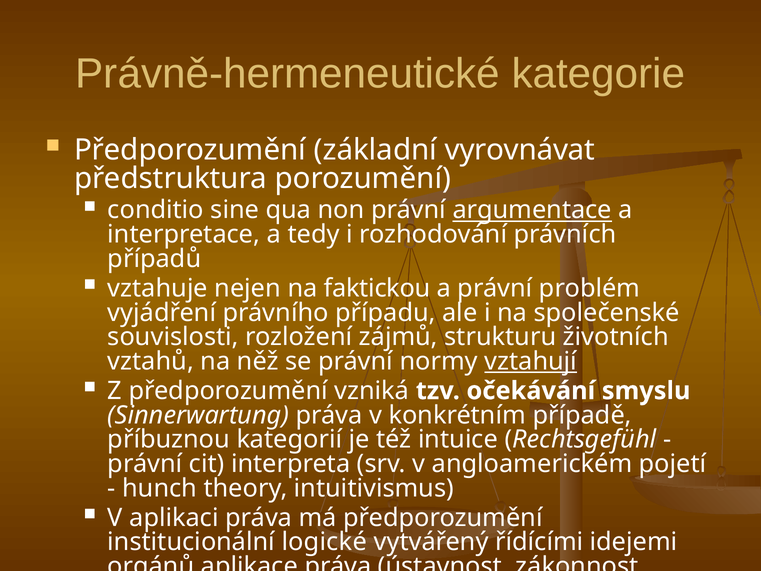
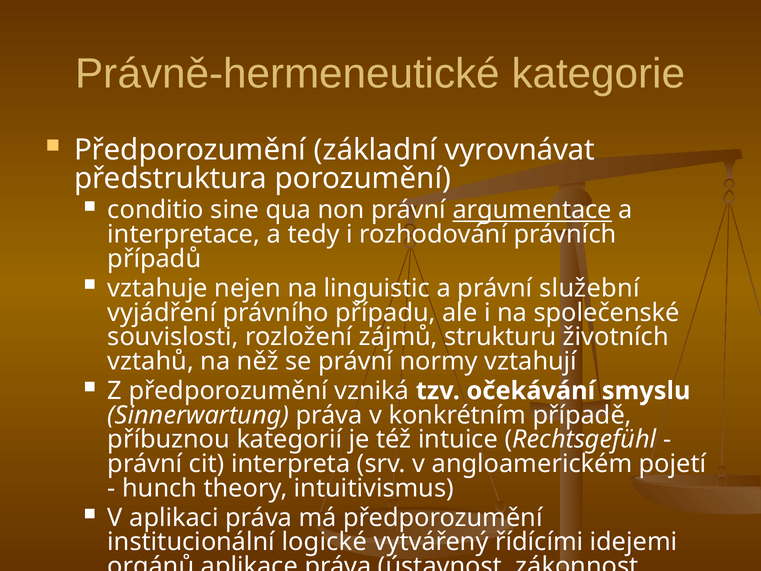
faktickou: faktickou -> linguistic (377, 288)
právní problém: problém -> služební (589, 288)
vztahují underline: present -> none (531, 361)
